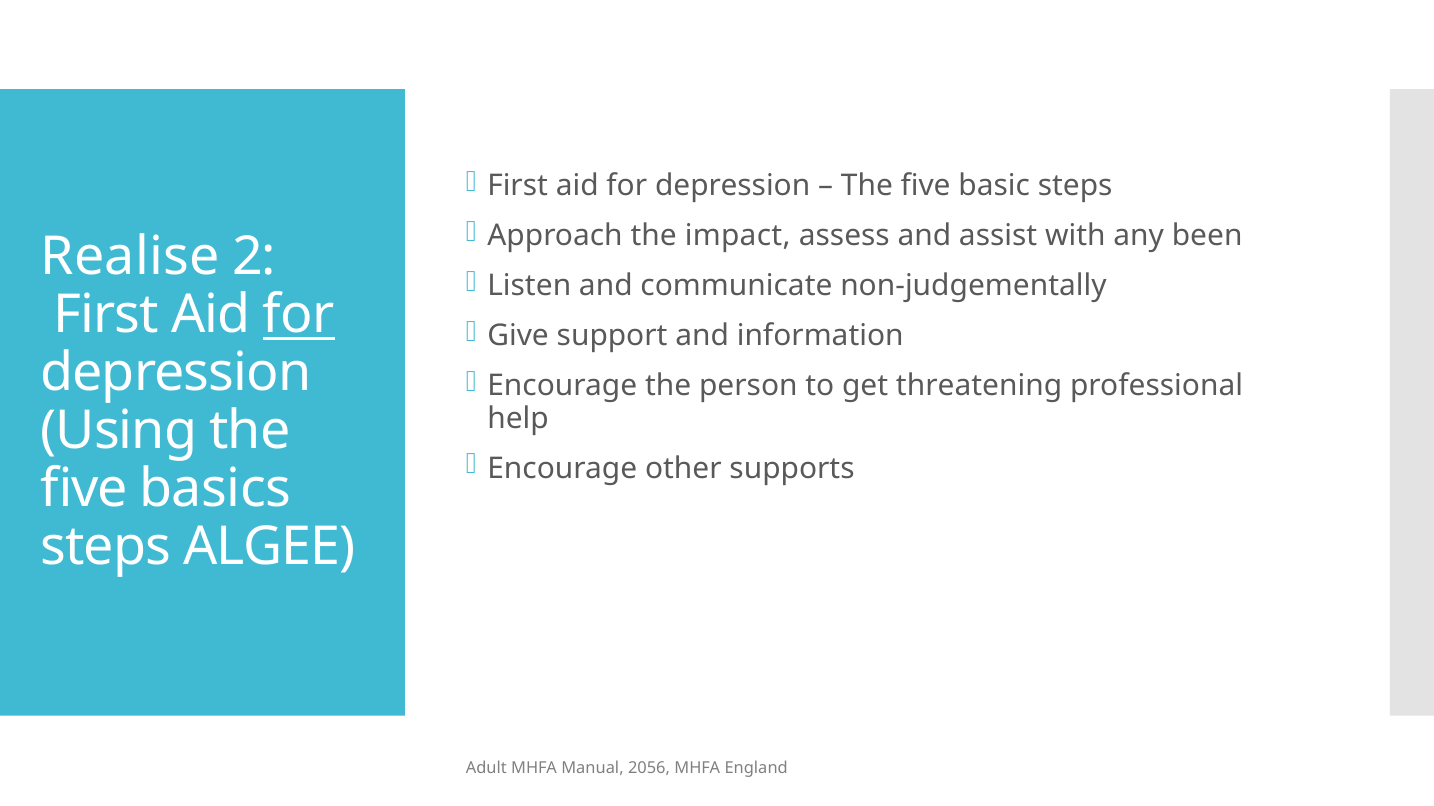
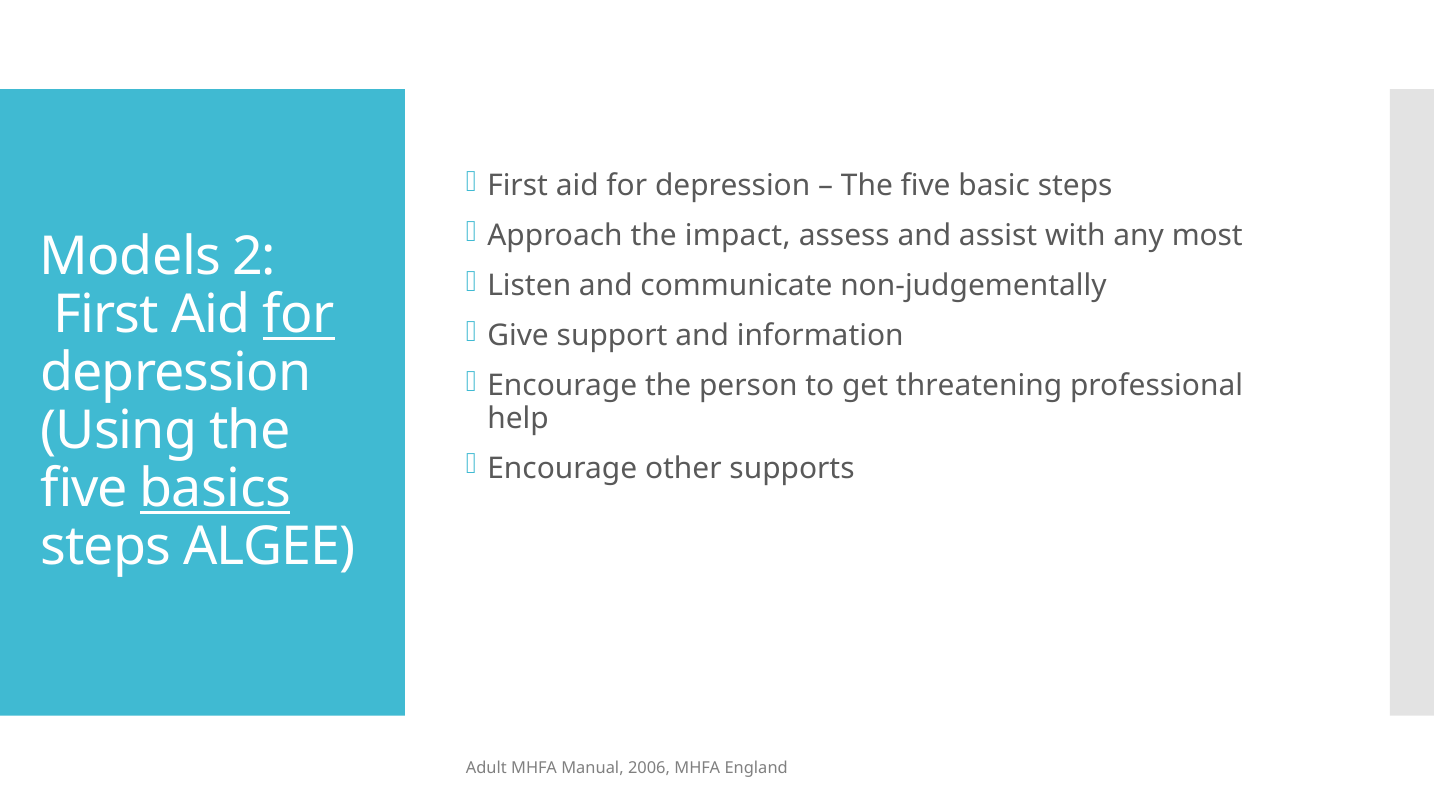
been: been -> most (1207, 236)
Realise: Realise -> Models (130, 257)
basics underline: none -> present (215, 490)
2056: 2056 -> 2006 (649, 769)
